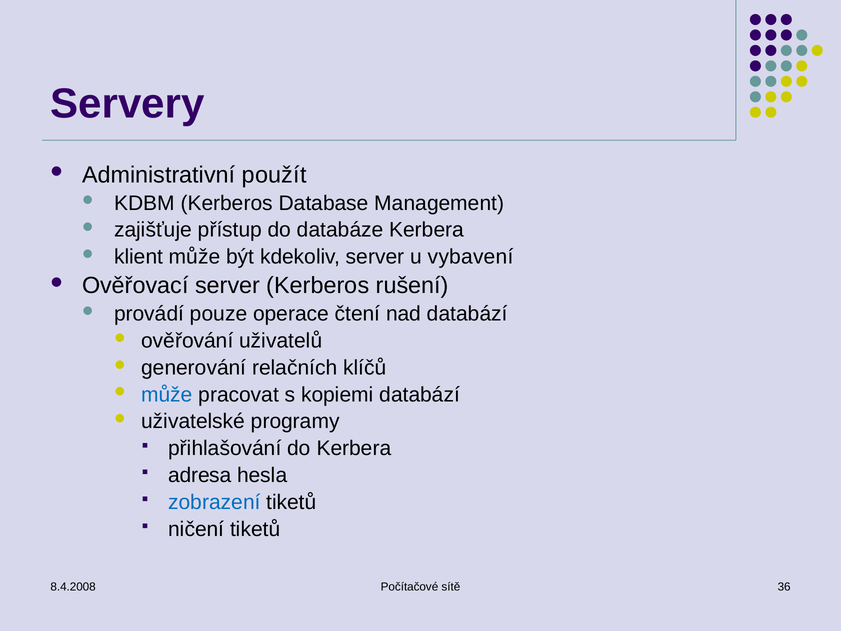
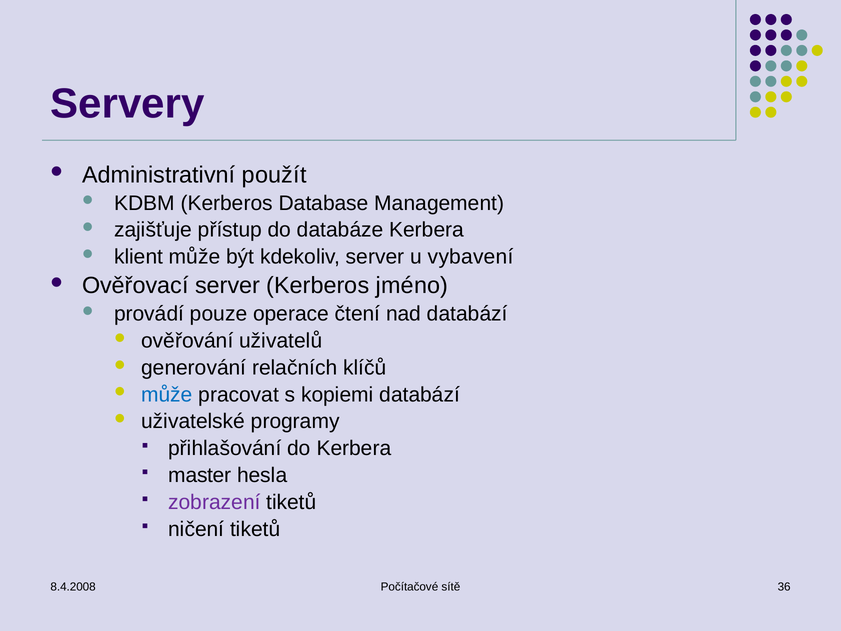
rušení: rušení -> jméno (412, 285)
adresa: adresa -> master (200, 475)
zobrazení colour: blue -> purple (214, 502)
